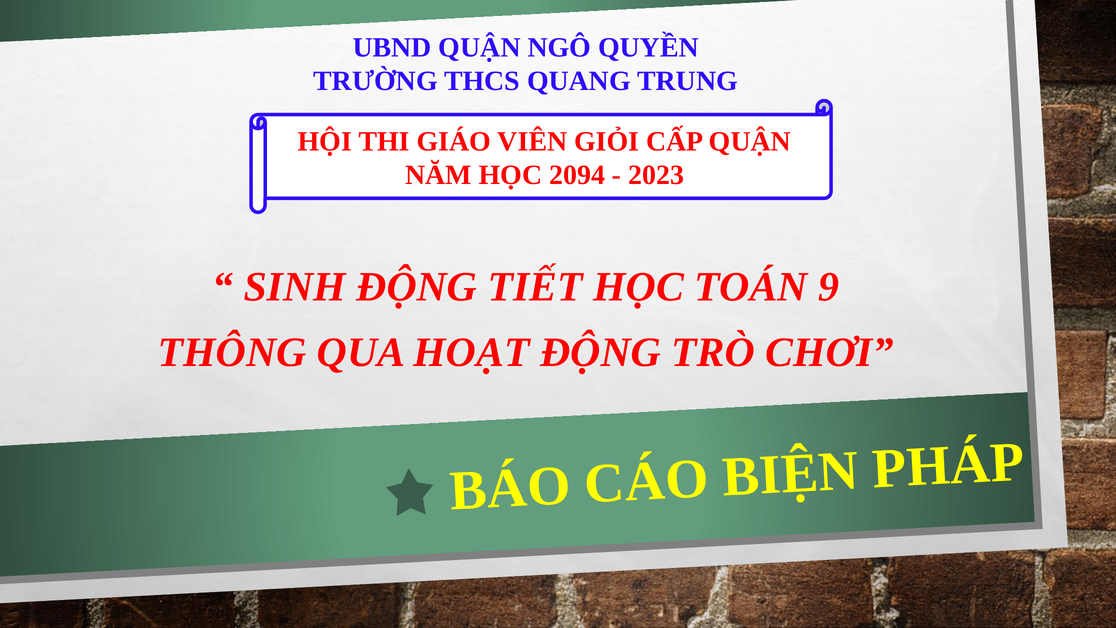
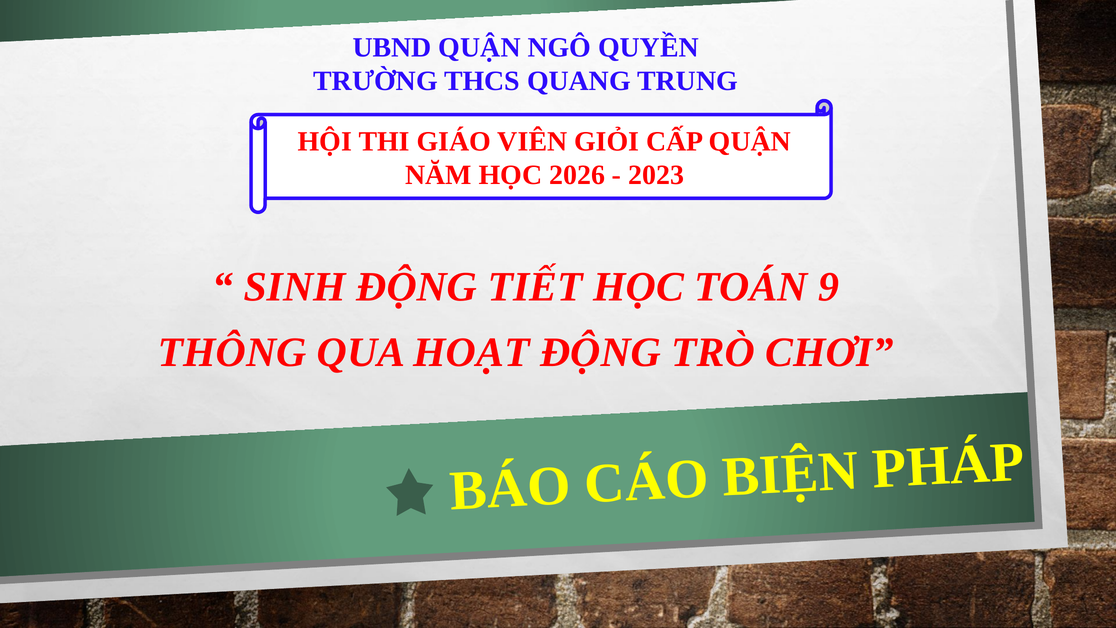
2094: 2094 -> 2026 (577, 175)
